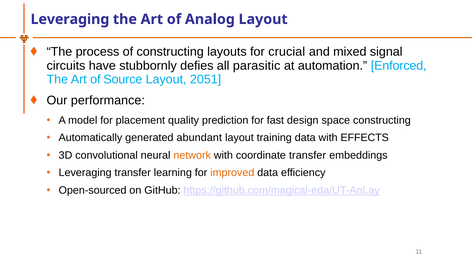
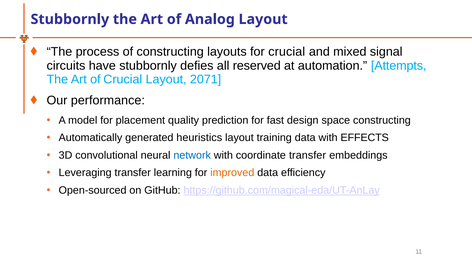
Leveraging: Leveraging -> Stubbornly (70, 19)
parasitic: parasitic -> reserved (257, 66)
Enforced: Enforced -> Attempts (399, 66)
of Source: Source -> Crucial (123, 80)
2051: 2051 -> 2071 (206, 80)
abundant: abundant -> heuristics (199, 138)
network colour: orange -> blue (192, 156)
